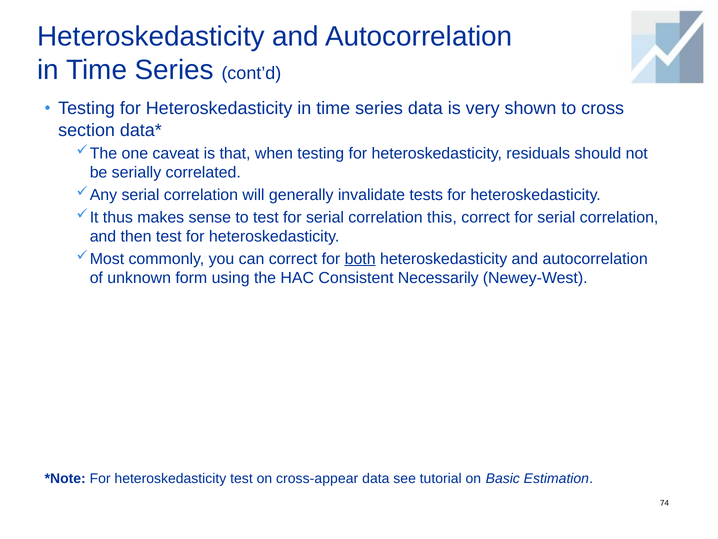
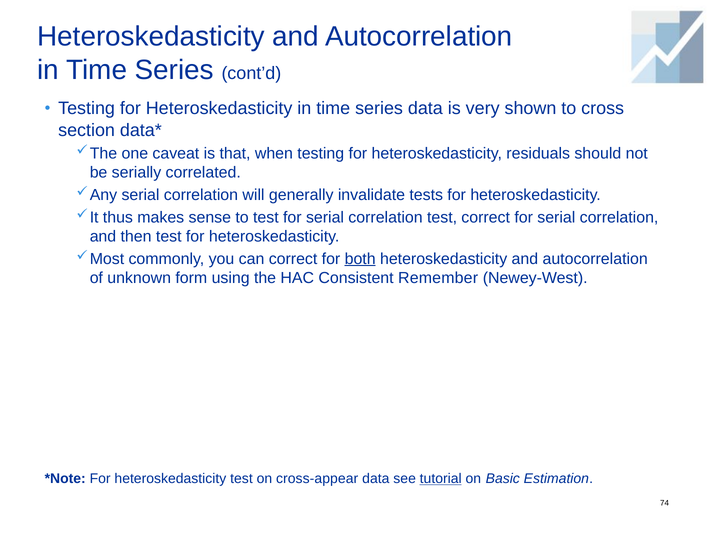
correlation this: this -> test (442, 217)
Necessarily: Necessarily -> Remember (438, 278)
tutorial underline: none -> present (441, 478)
